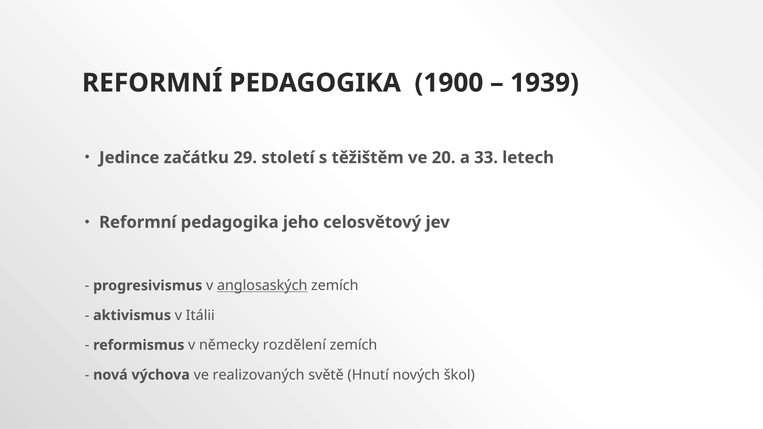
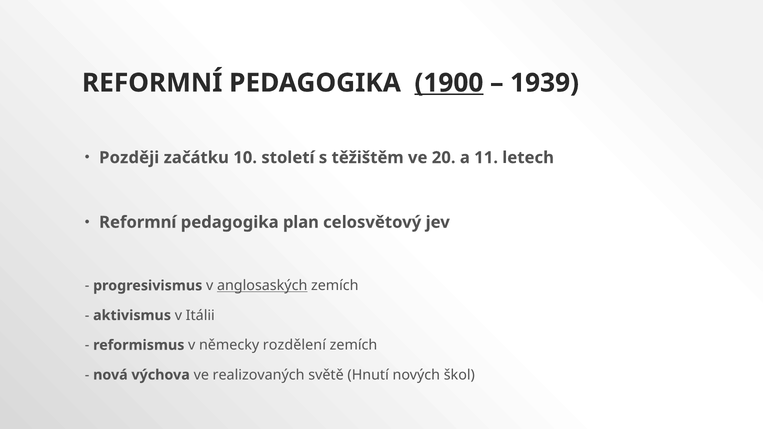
1900 underline: none -> present (449, 83)
Jedince: Jedince -> Později (129, 158)
29: 29 -> 10 (245, 158)
33: 33 -> 11 (486, 158)
jeho: jeho -> plan (301, 222)
